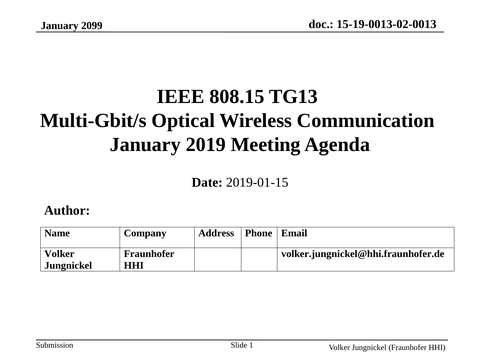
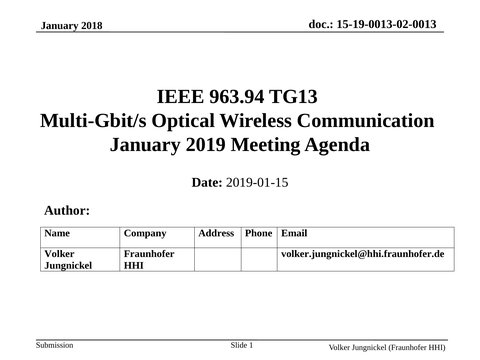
2099: 2099 -> 2018 (92, 26)
808.15: 808.15 -> 963.94 (237, 96)
